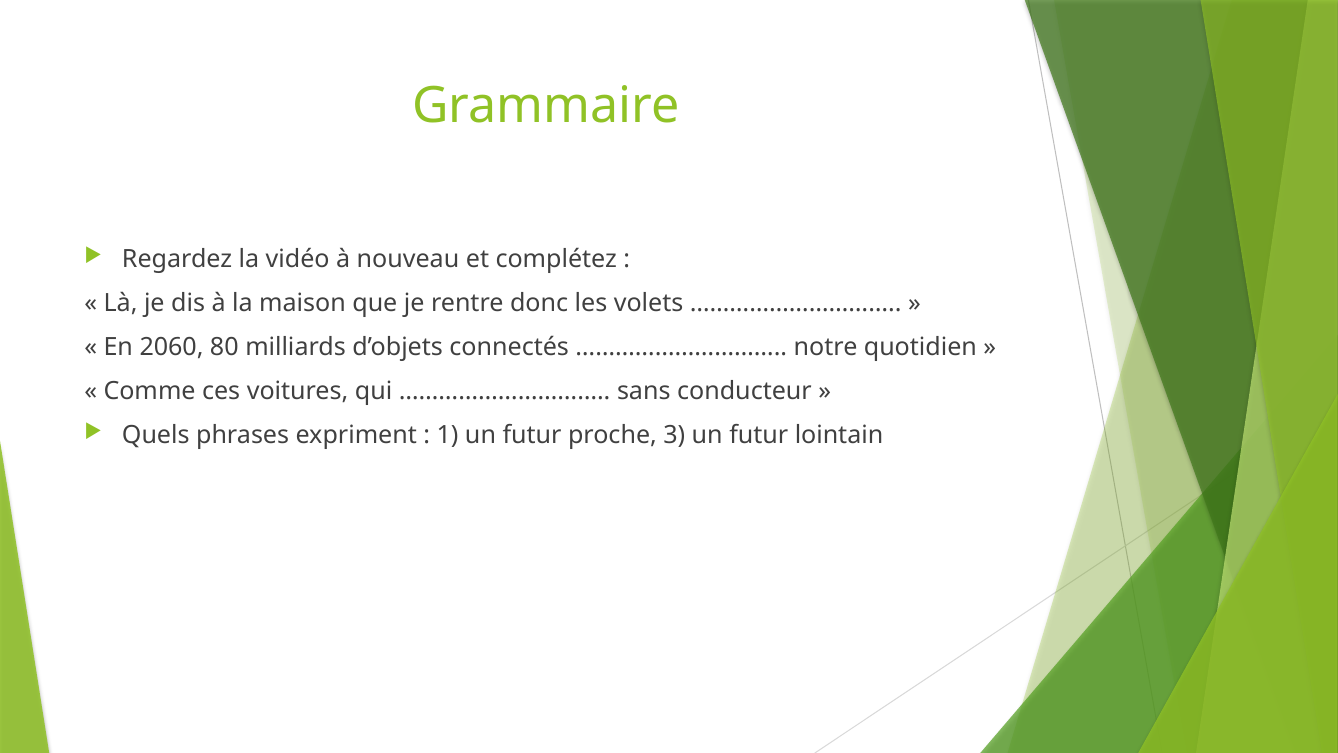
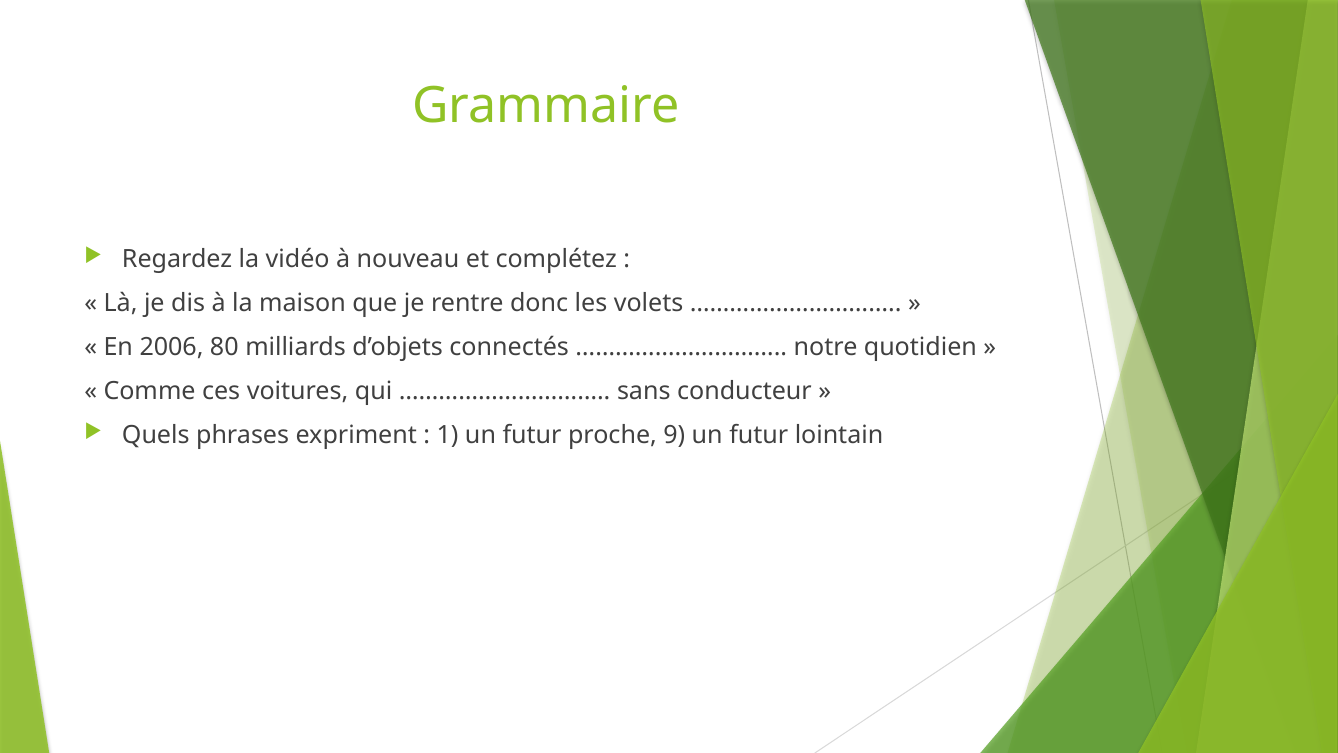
2060: 2060 -> 2006 (172, 347)
3: 3 -> 9 (674, 435)
